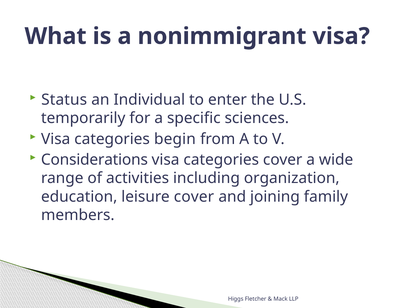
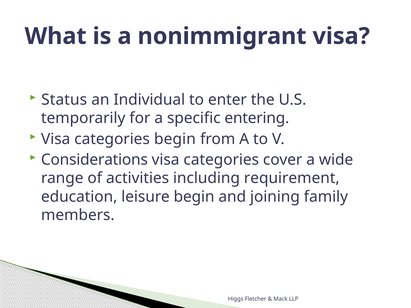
sciences: sciences -> entering (257, 118)
organization: organization -> requirement (292, 178)
leisure cover: cover -> begin (194, 197)
